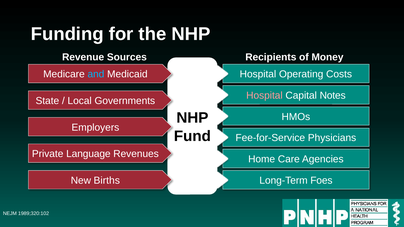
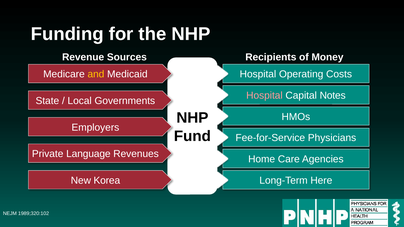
and colour: light blue -> yellow (96, 74)
Births: Births -> Korea (107, 181)
Foes: Foes -> Here (321, 181)
